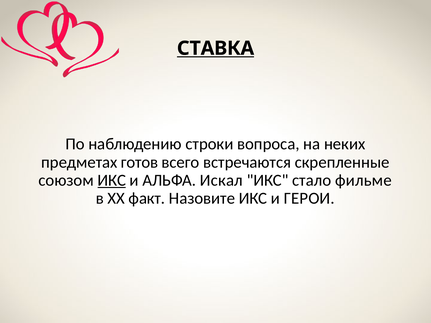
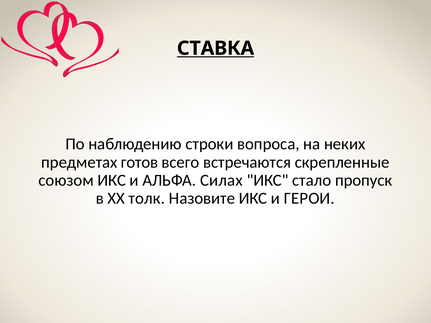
ИКС underline: present -> none (112, 180)
Искал: Искал -> Силах (221, 180)
фильме: фильме -> пропуск (364, 180)
факт: факт -> толк (147, 198)
